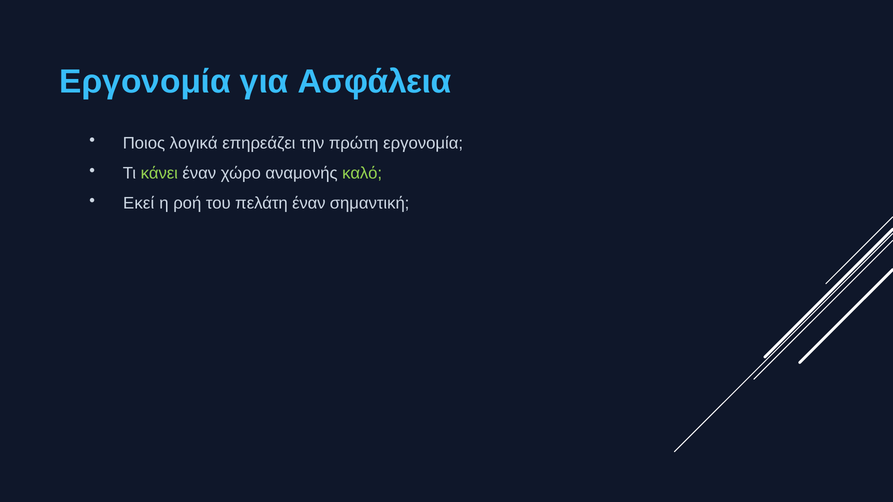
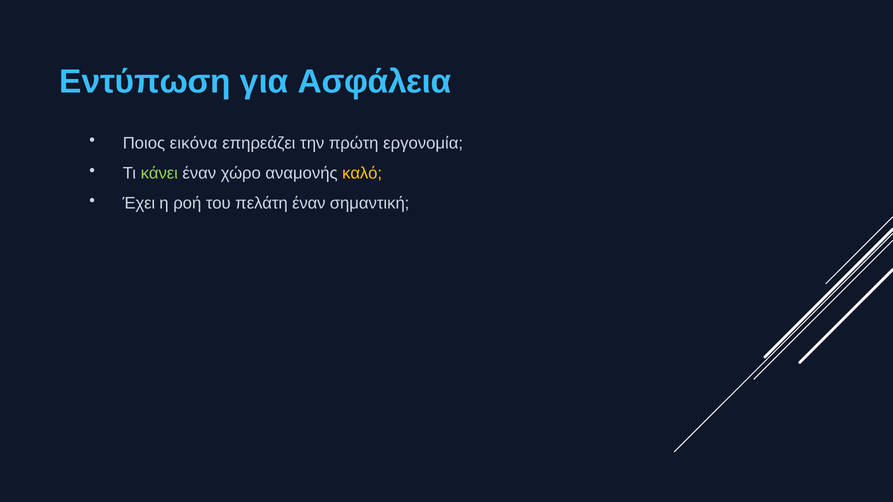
Εργονομία: Εργονομία -> Εντύπωση (145, 82)
λογικά: λογικά -> εικόνα (194, 143)
καλό colour: light green -> yellow (362, 173)
Εκεί: Εκεί -> Έχει (139, 204)
